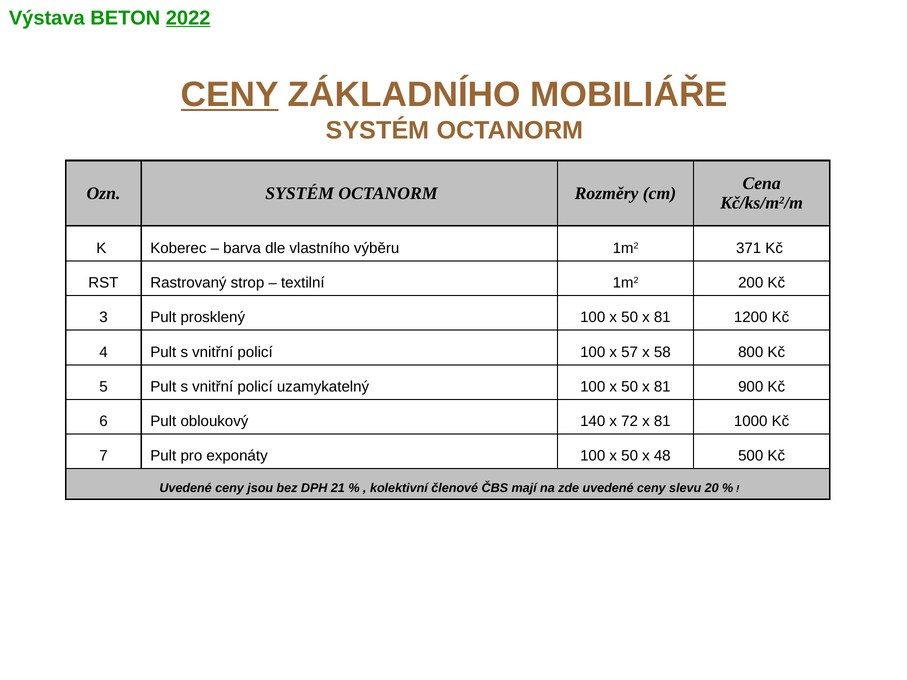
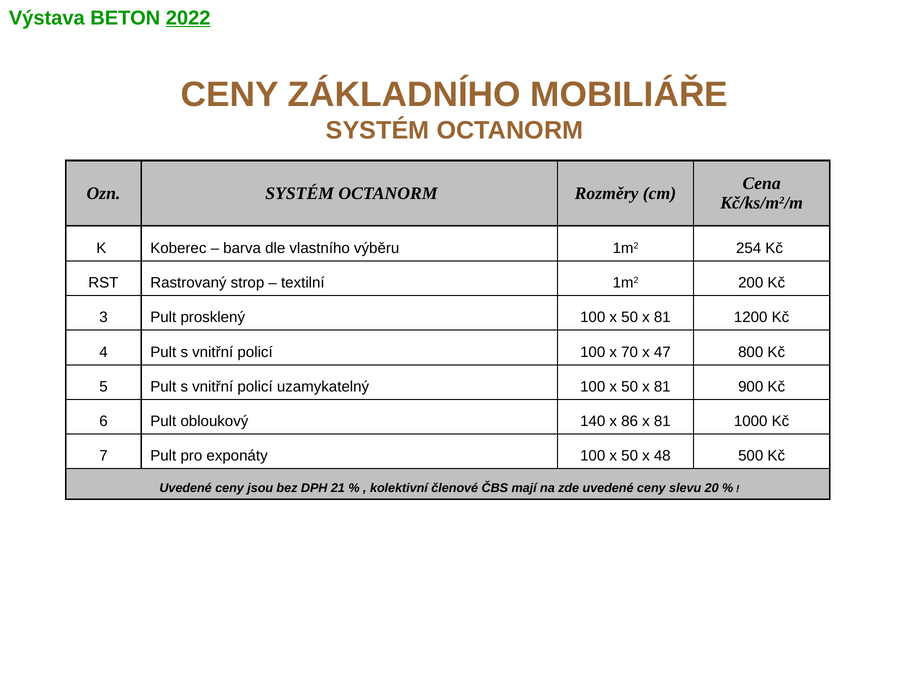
CENY underline: present -> none (230, 95)
371: 371 -> 254 (749, 248)
57: 57 -> 70 (630, 352)
58: 58 -> 47 (662, 352)
72: 72 -> 86 (630, 422)
